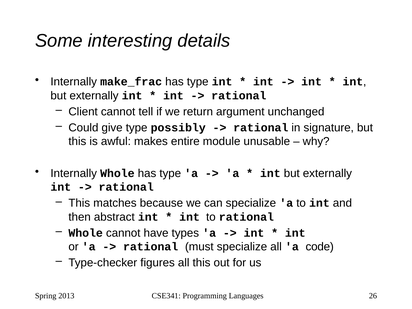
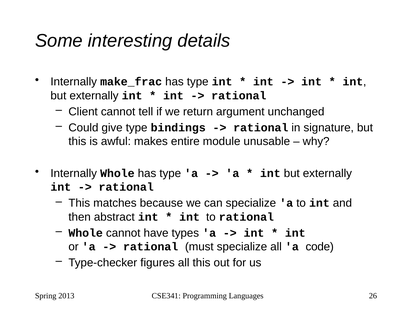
possibly: possibly -> bindings (178, 128)
